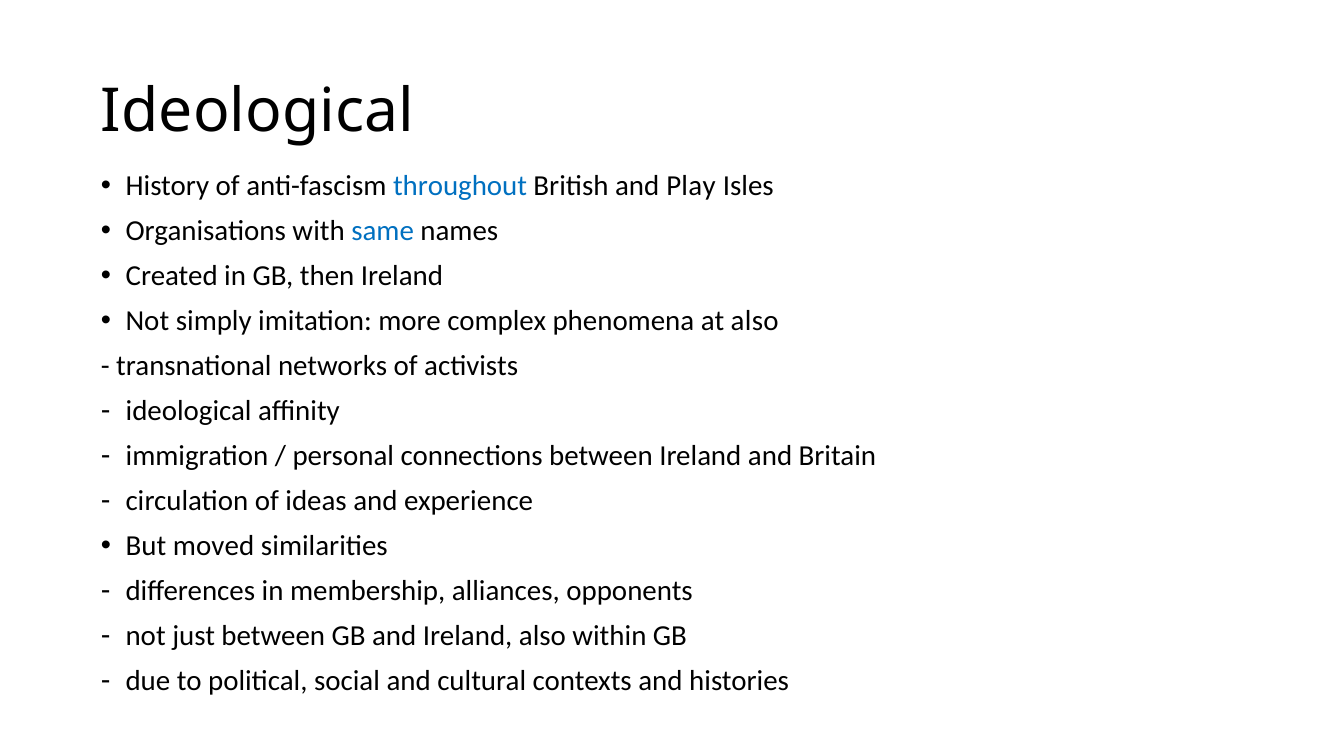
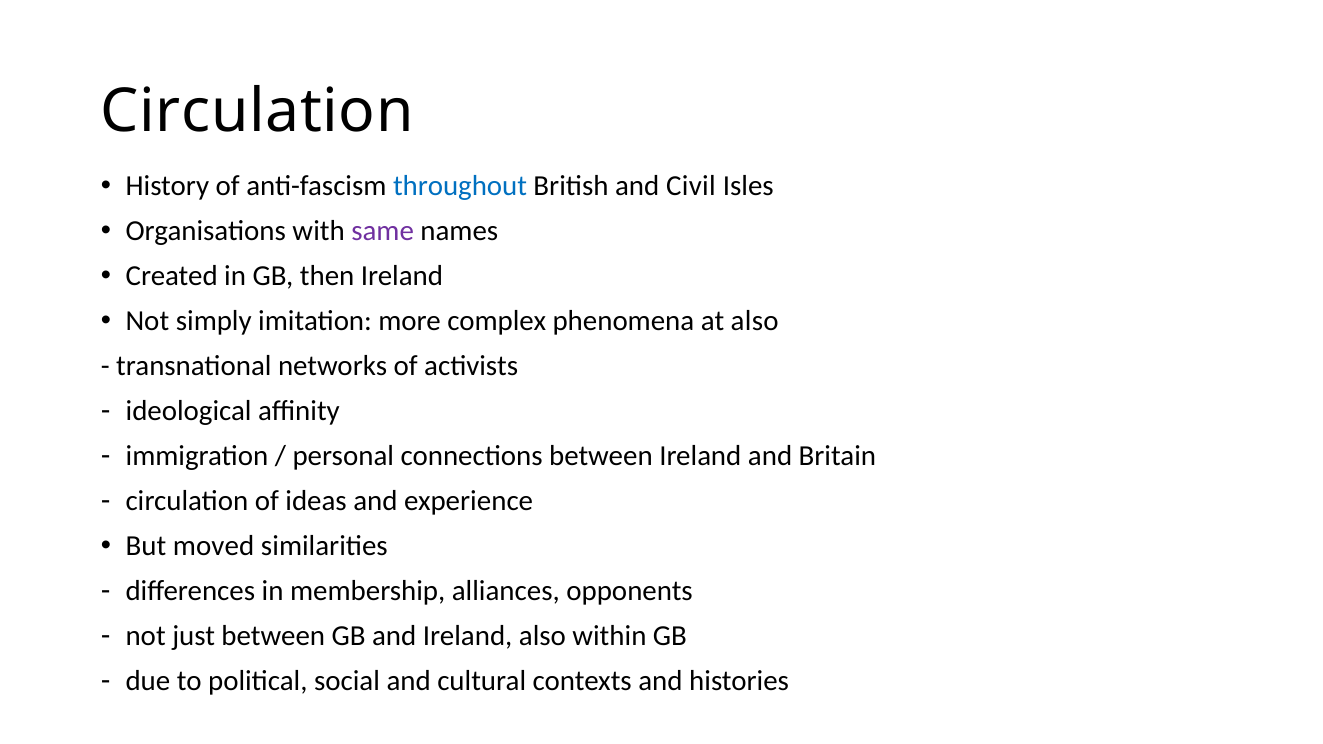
Ideological: Ideological -> Circulation (257, 111)
Play: Play -> Civil (691, 186)
same colour: blue -> purple (383, 231)
